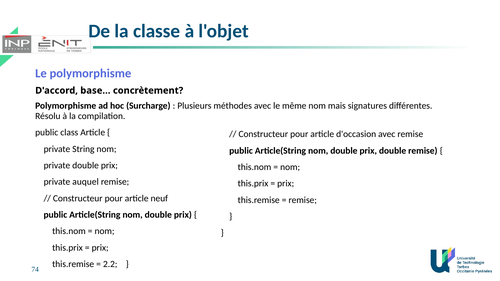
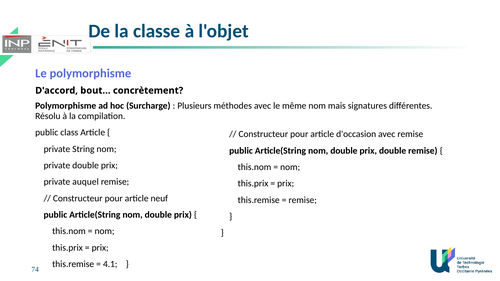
base: base -> bout (95, 91)
2.2: 2.2 -> 4.1 (110, 264)
